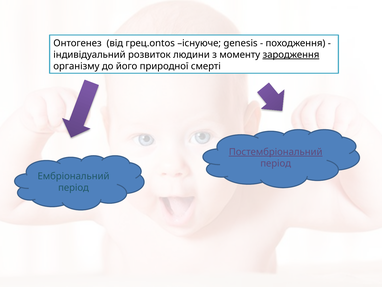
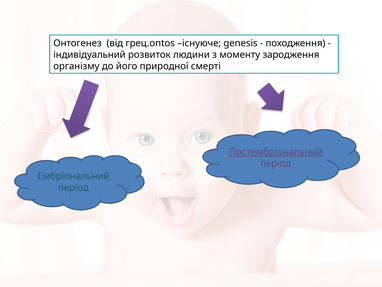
зародження underline: present -> none (291, 55)
